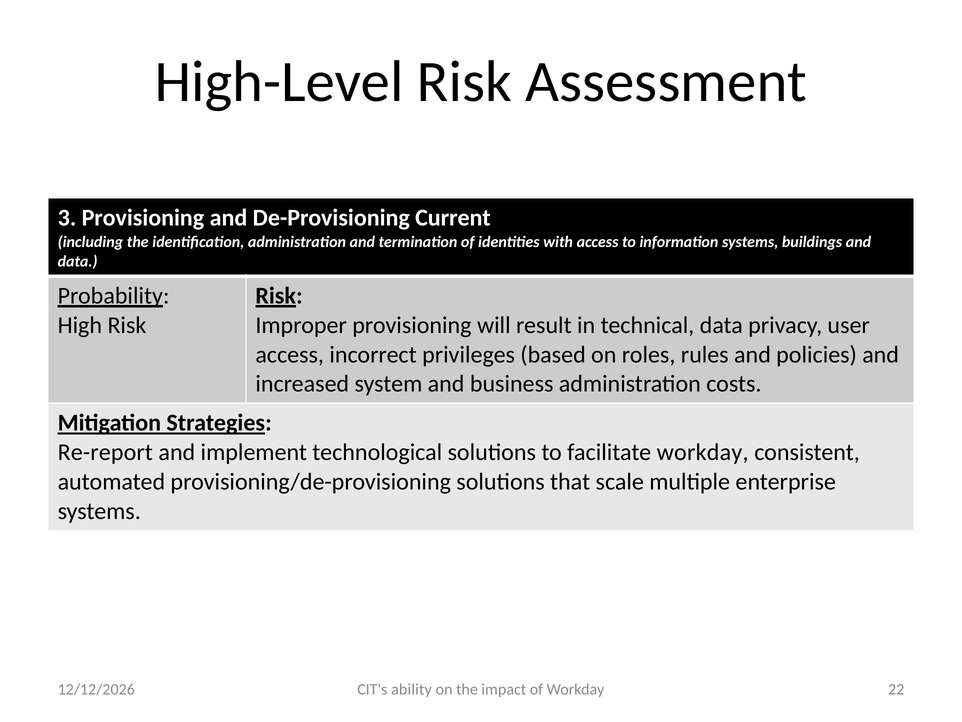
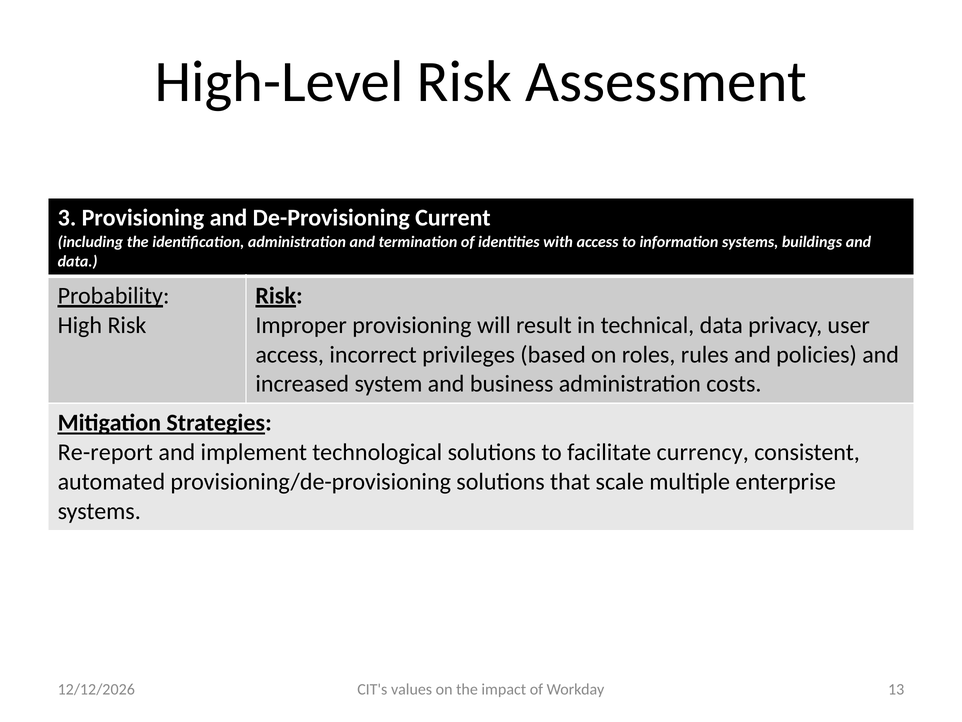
facilitate workday: workday -> currency (703, 452)
ability: ability -> values (412, 689)
22: 22 -> 13 (896, 689)
